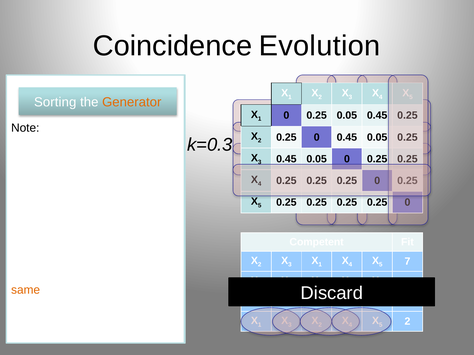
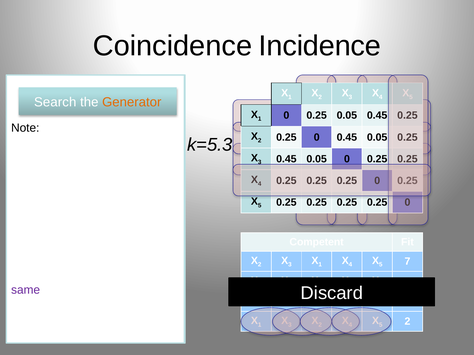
Coincidence Evolution: Evolution -> Incidence (320, 46)
Sorting: Sorting -> Search (55, 102)
k=0.3: k=0.3 -> k=5.3 (210, 145)
same colour: orange -> purple (26, 290)
